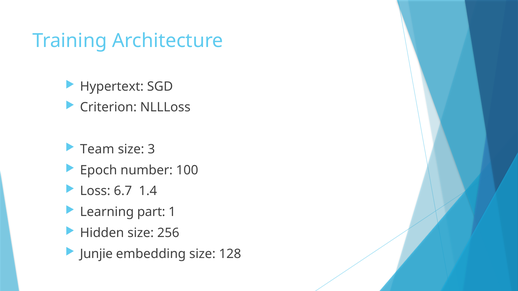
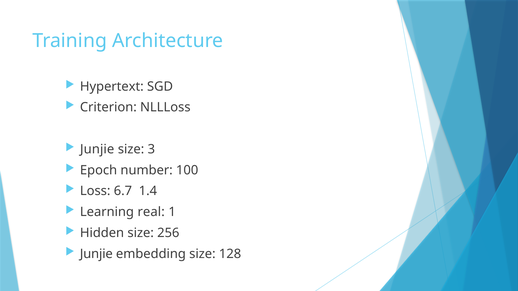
Team: Team -> Junjie (97, 149)
part: part -> real (151, 212)
